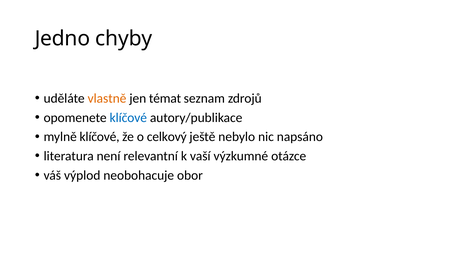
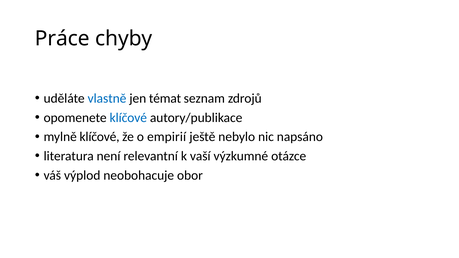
Jedno: Jedno -> Práce (62, 39)
vlastně colour: orange -> blue (107, 98)
celkový: celkový -> empirií (167, 137)
